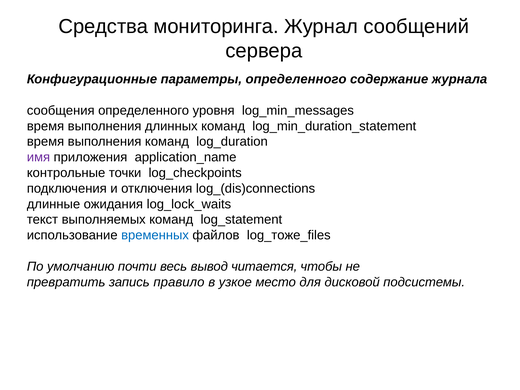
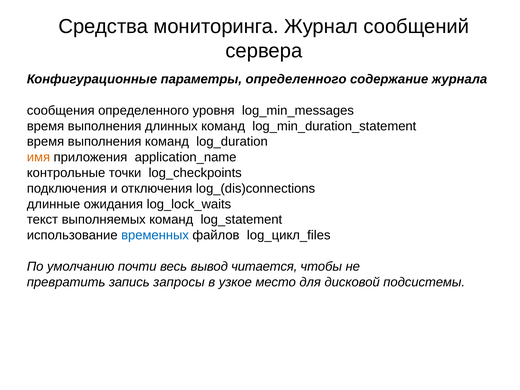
имя colour: purple -> orange (38, 157)
log_тоже_files: log_тоже_files -> log_цикл_files (289, 235)
правило: правило -> запросы (179, 282)
